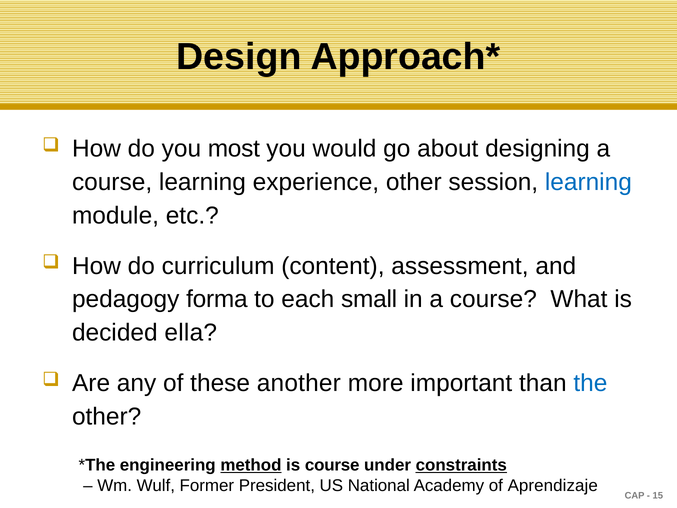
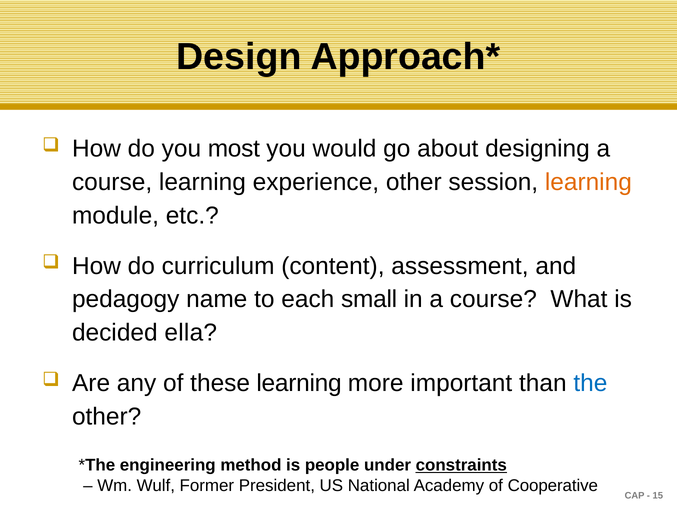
learning colour: blue -> orange (588, 182)
forma: forma -> name (217, 299)
these another: another -> learning (299, 383)
method underline: present -> none (251, 465)
is course: course -> people (332, 465)
Aprendizaje: Aprendizaje -> Cooperative (553, 485)
